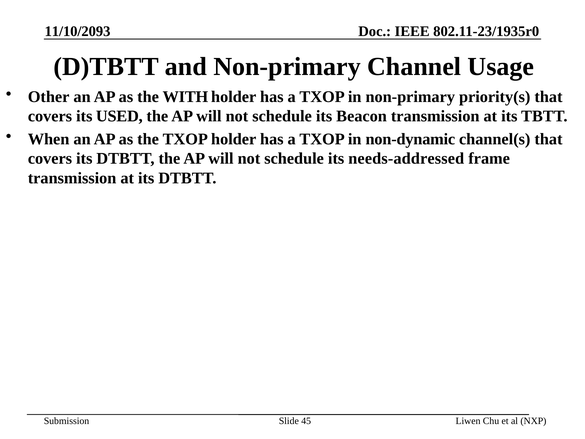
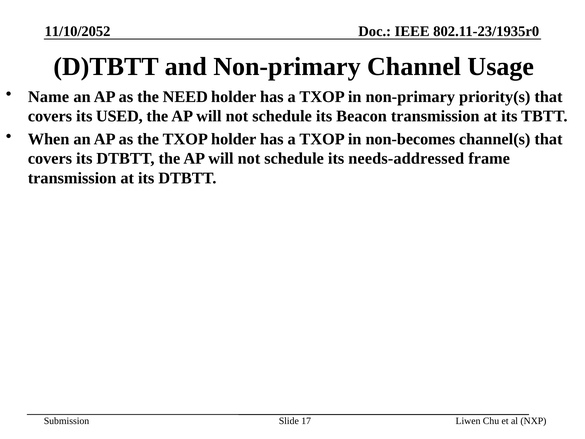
11/10/2093: 11/10/2093 -> 11/10/2052 (77, 31)
Other: Other -> Name (49, 97)
WITH: WITH -> NEED (185, 97)
non-dynamic: non-dynamic -> non-becomes (410, 139)
45: 45 -> 17 (306, 421)
